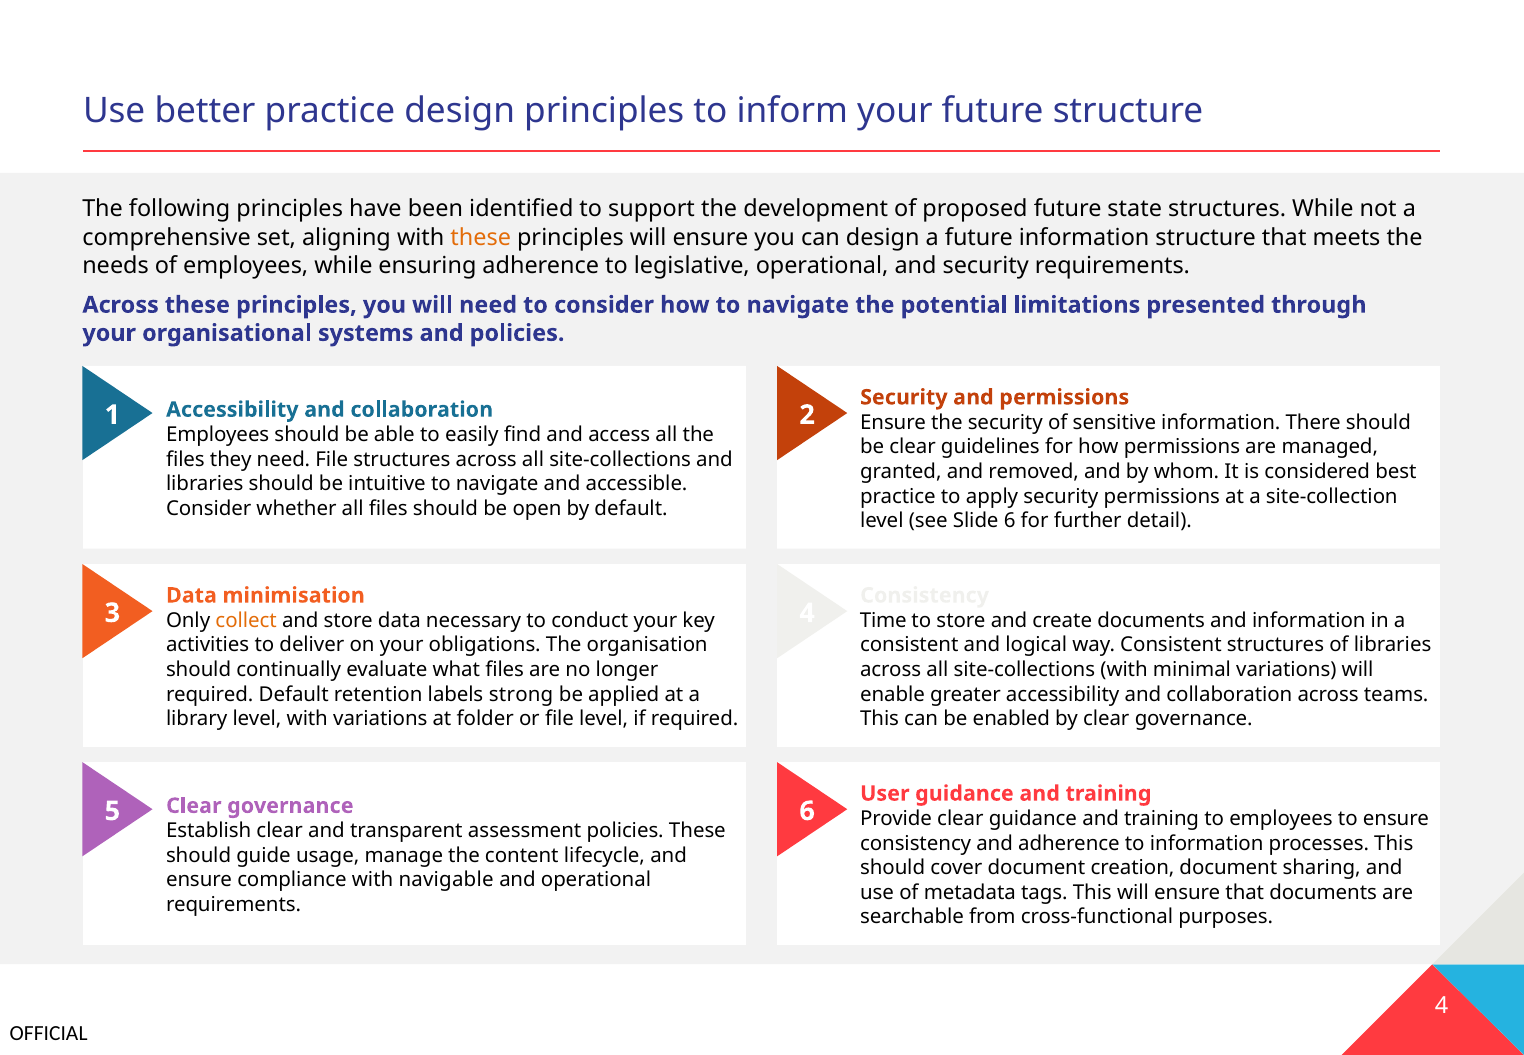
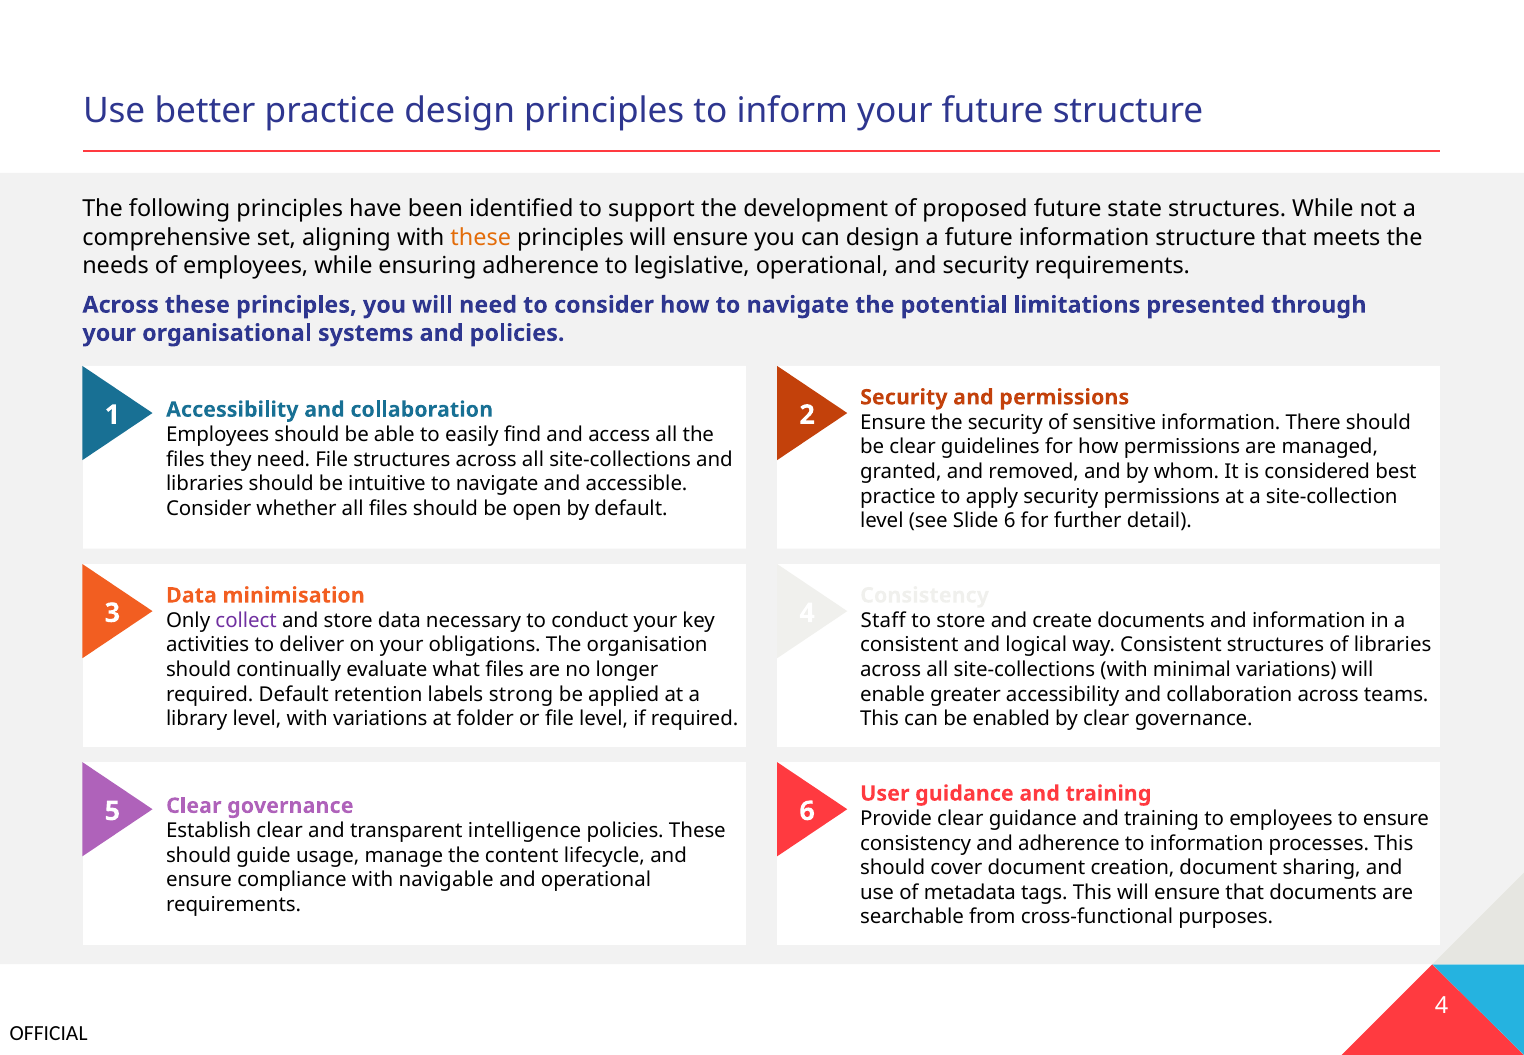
collect colour: orange -> purple (246, 621)
Time: Time -> Staff (883, 621)
assessment: assessment -> intelligence (525, 831)
